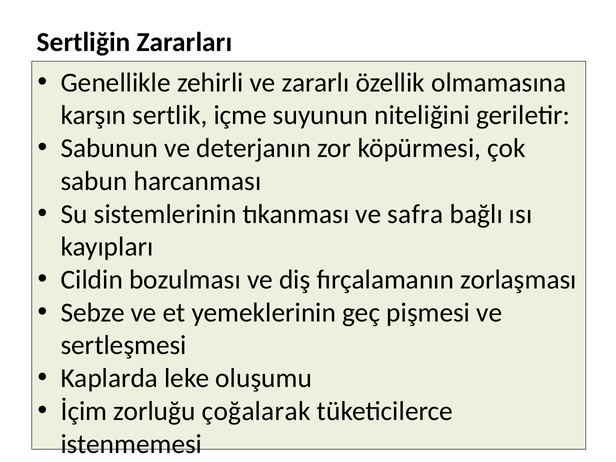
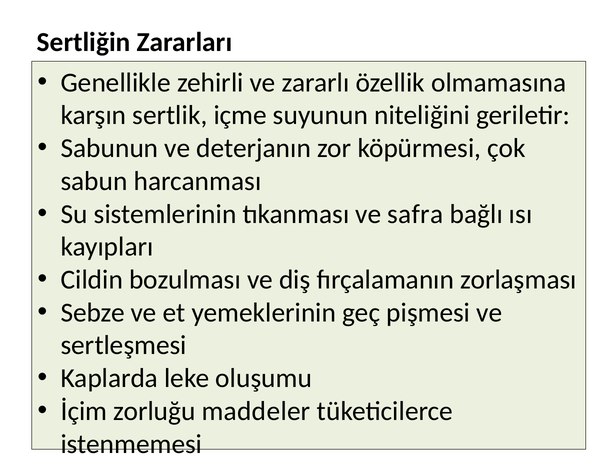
çoğalarak: çoğalarak -> maddeler (256, 411)
